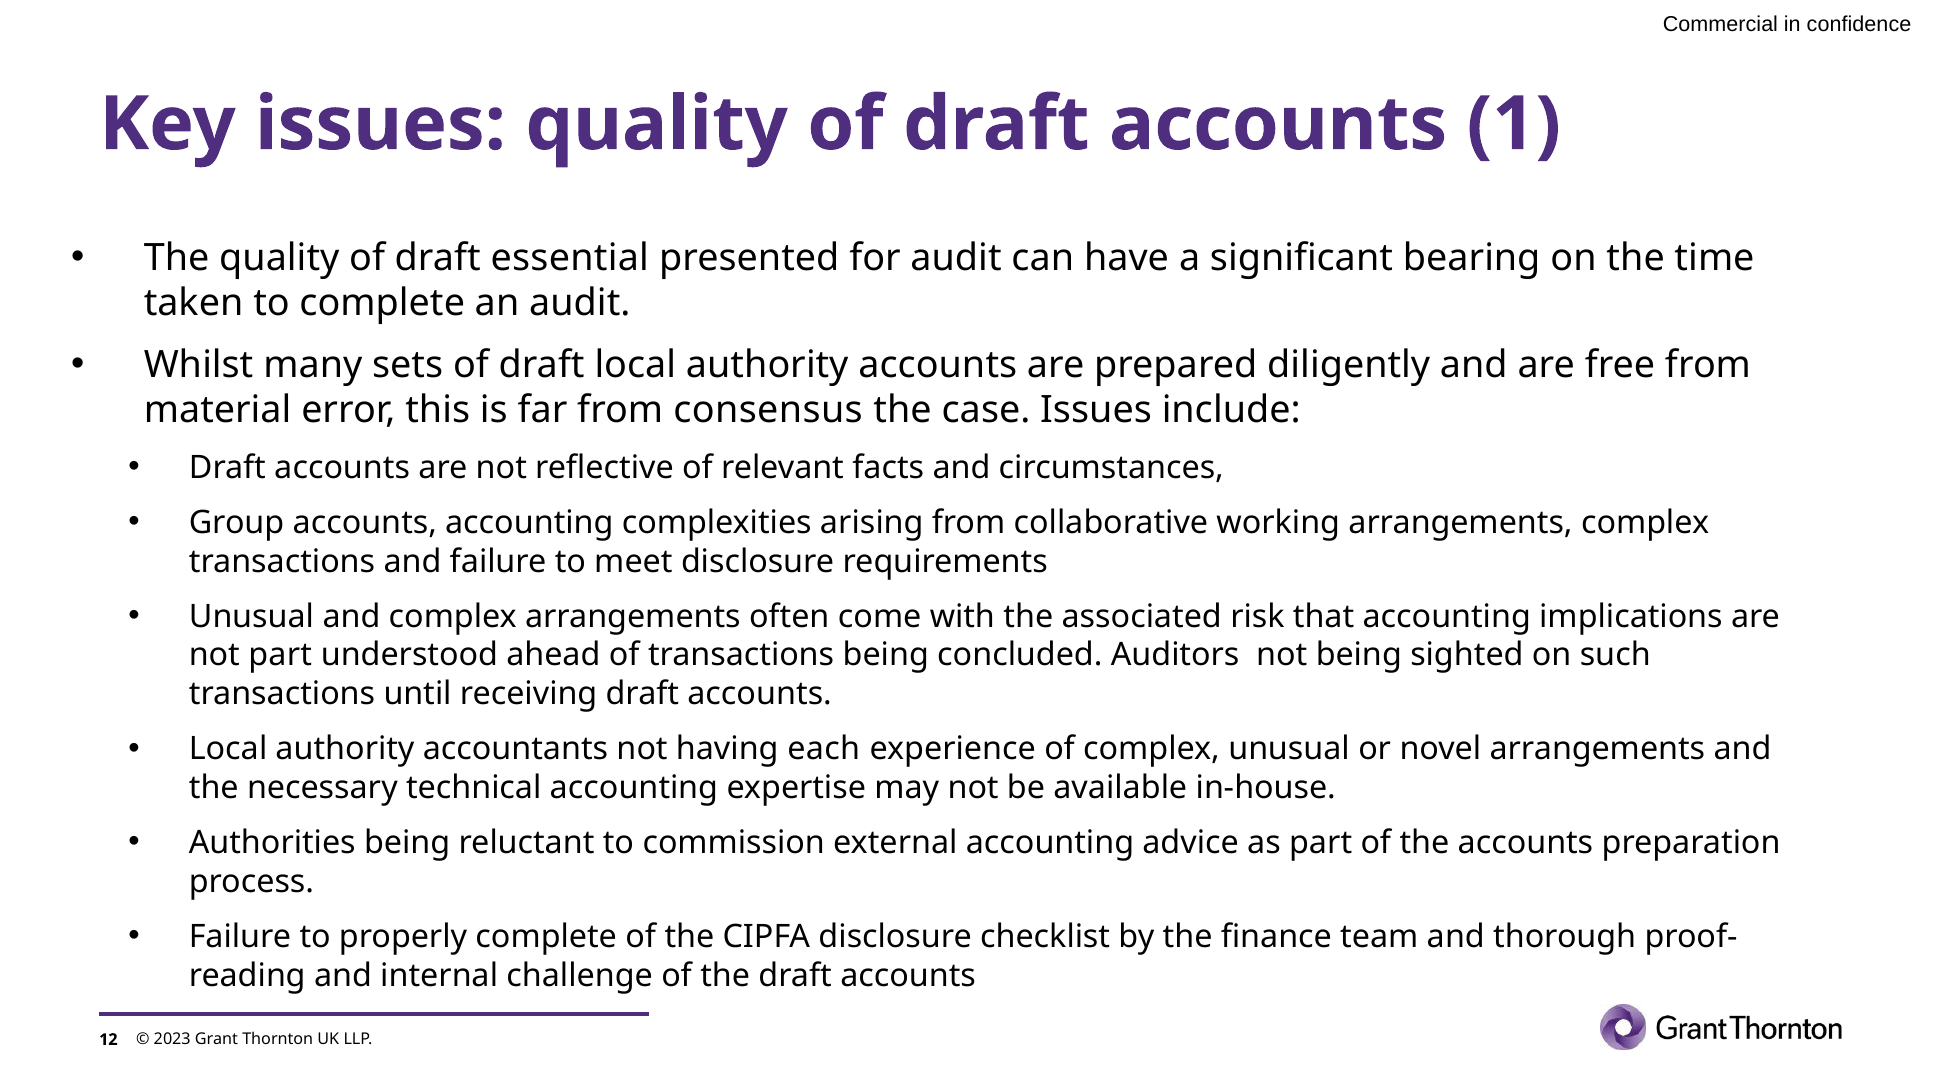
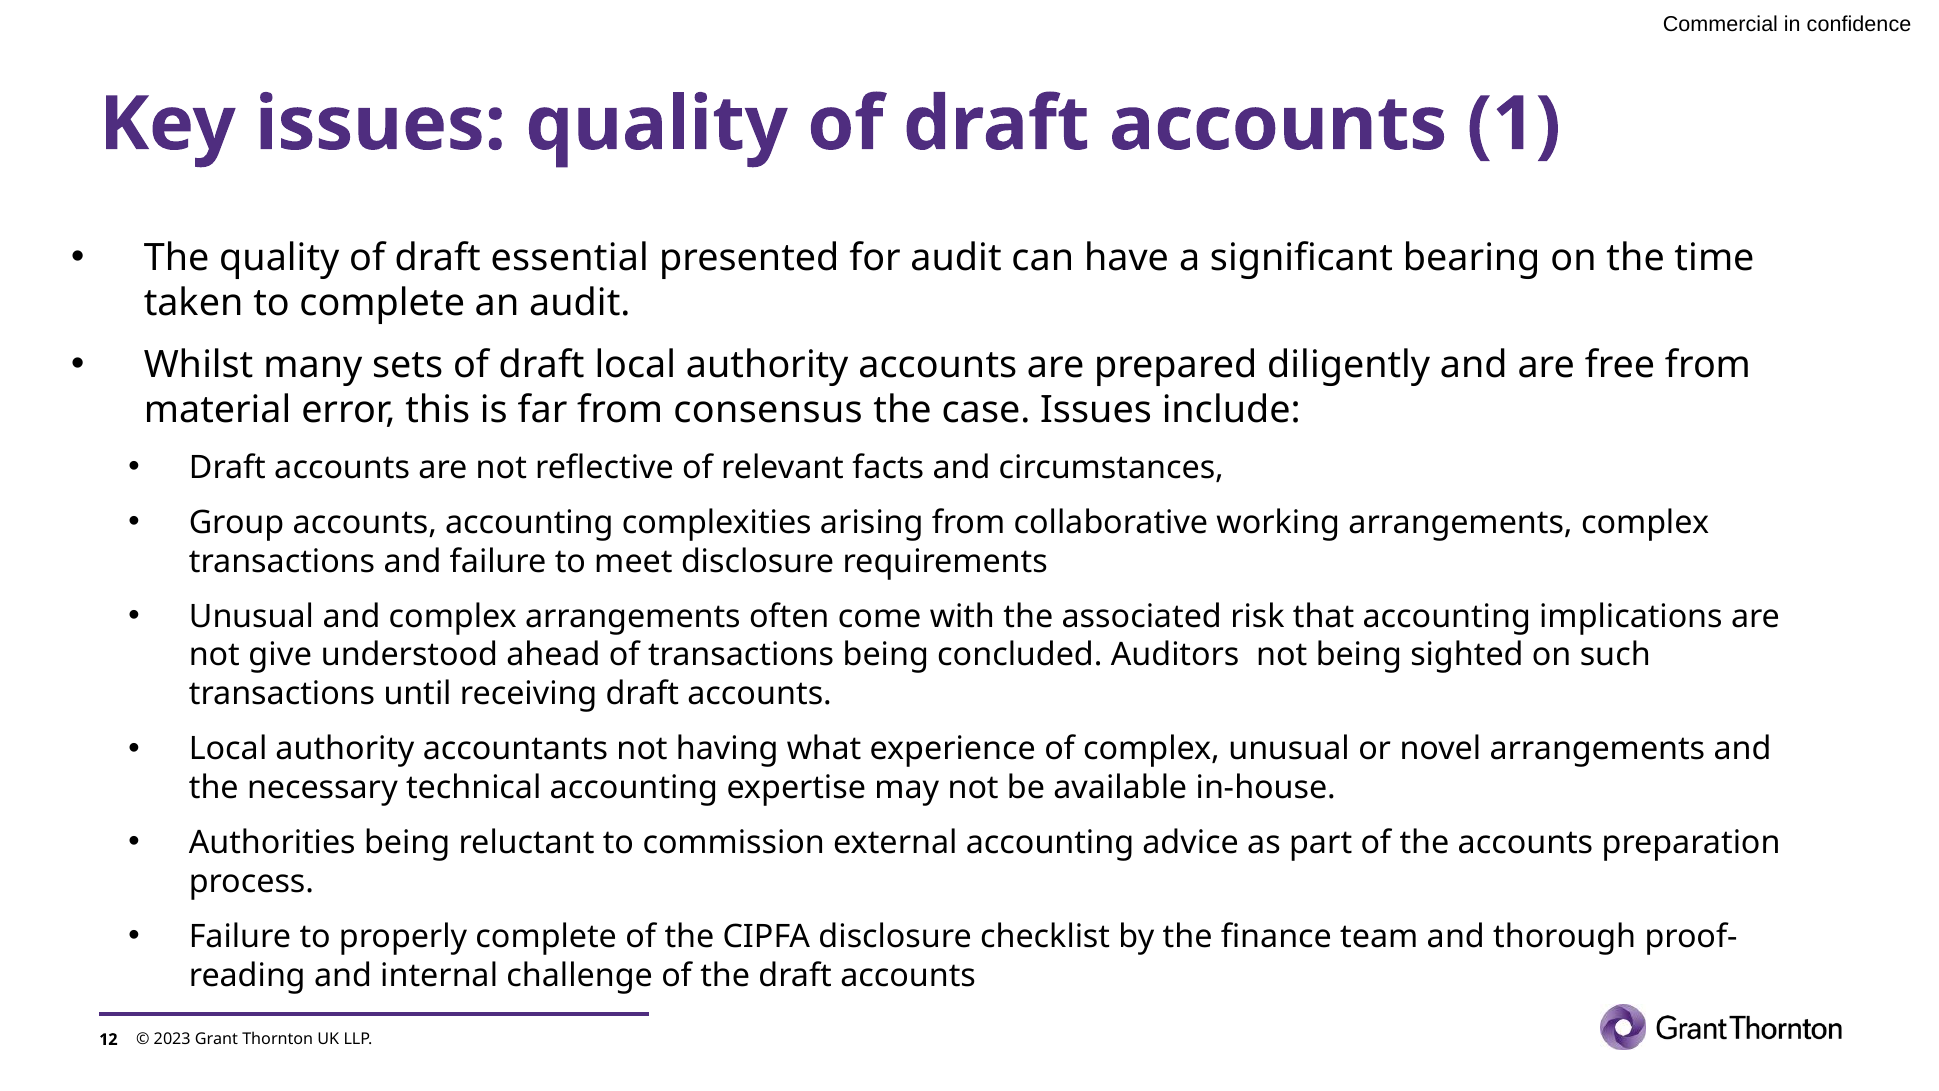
not part: part -> give (280, 655)
each: each -> what (824, 749)
